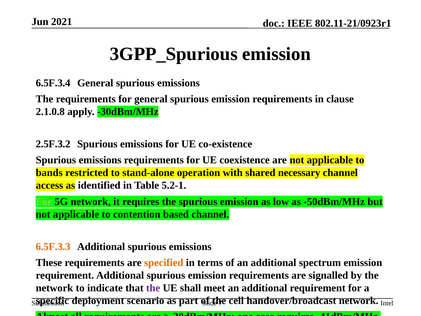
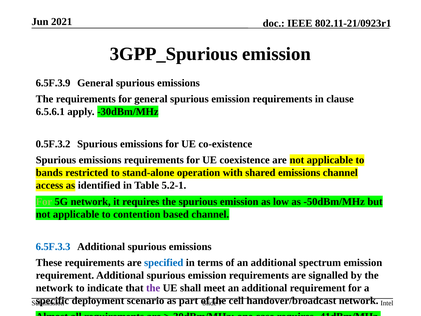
6.5F.3.4: 6.5F.3.4 -> 6.5F.3.9 (53, 83)
2.1.0.8: 2.1.0.8 -> 6.5.6.1 (50, 112)
2.5F.3.2: 2.5F.3.2 -> 0.5F.3.2 (53, 144)
shared necessary: necessary -> emissions (299, 173)
6.5F.3.3 colour: orange -> blue (53, 246)
specified colour: orange -> blue (164, 263)
